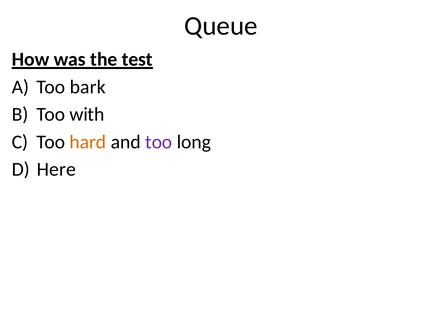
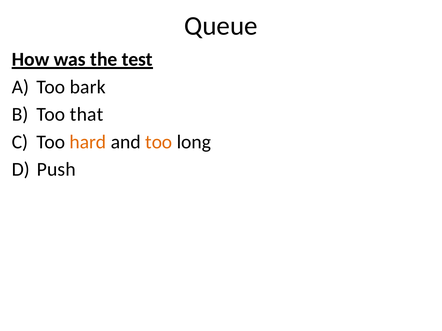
with: with -> that (87, 115)
too colour: purple -> orange (159, 142)
Here: Here -> Push (56, 170)
